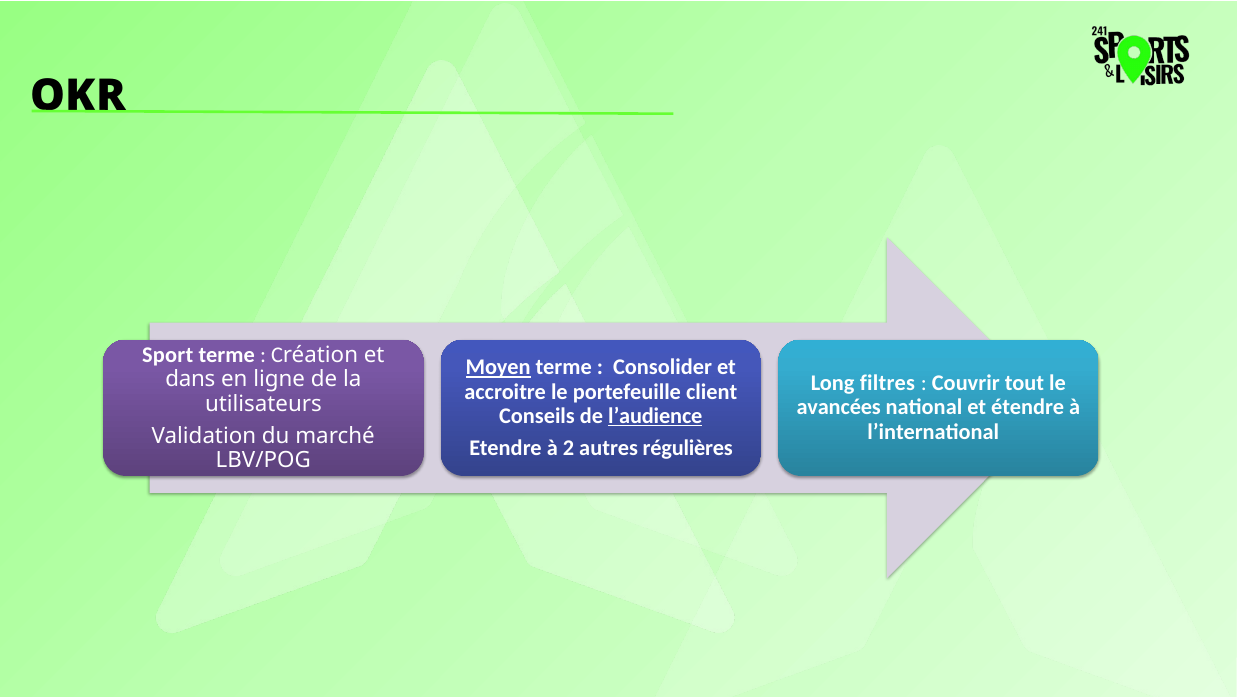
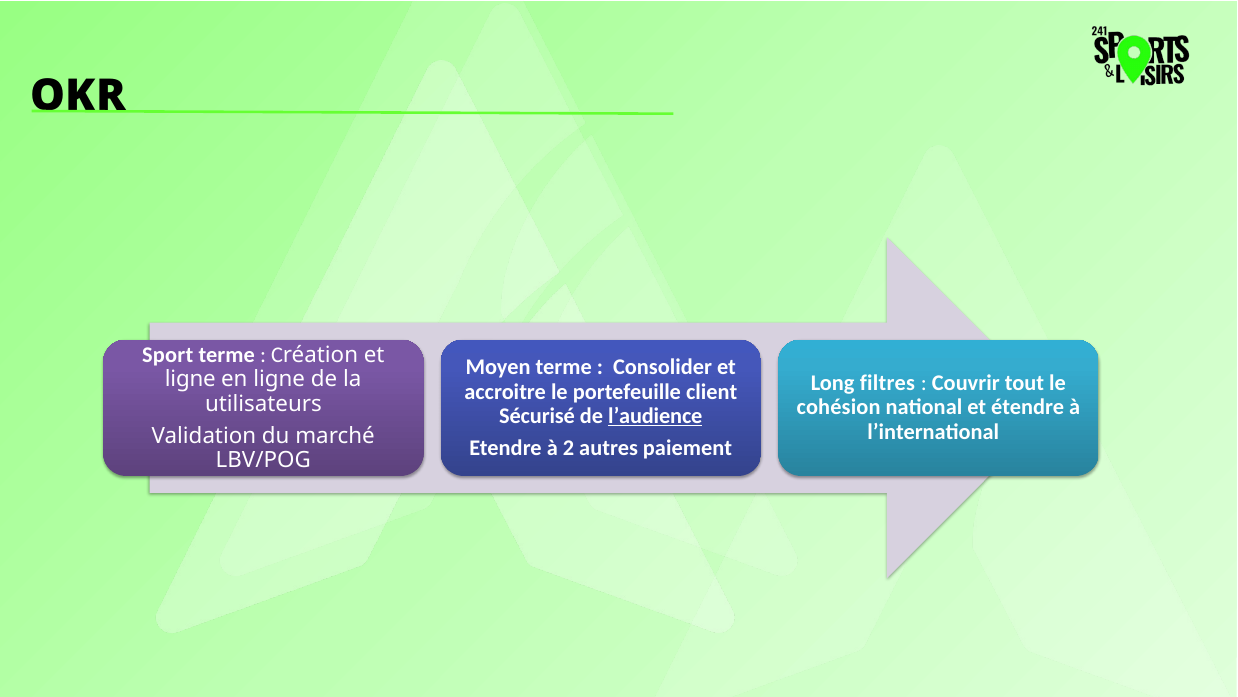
Moyen underline: present -> none (498, 367)
dans: dans -> ligne (190, 379)
avancées: avancées -> cohésion (839, 407)
Conseils: Conseils -> Sécurisé (537, 415)
régulières: régulières -> paiement (688, 447)
